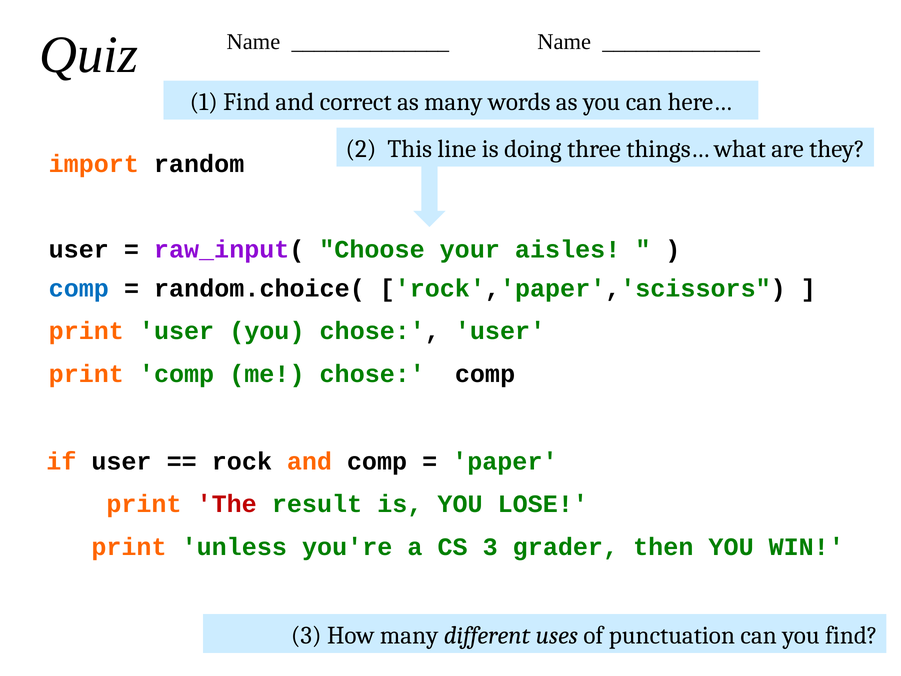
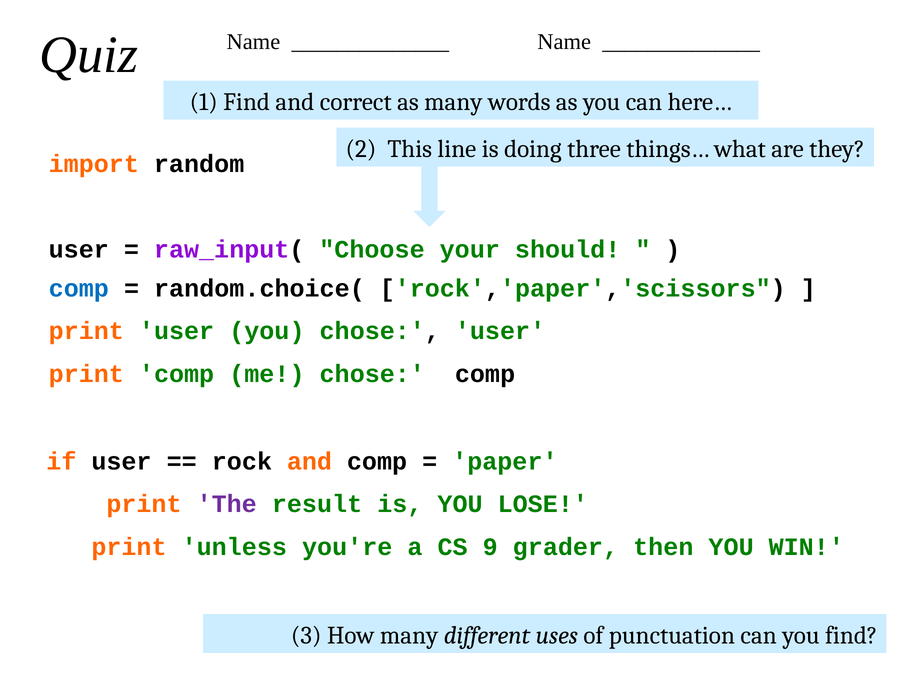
aisles: aisles -> should (568, 249)
The colour: red -> purple (227, 504)
CS 3: 3 -> 9 (490, 547)
